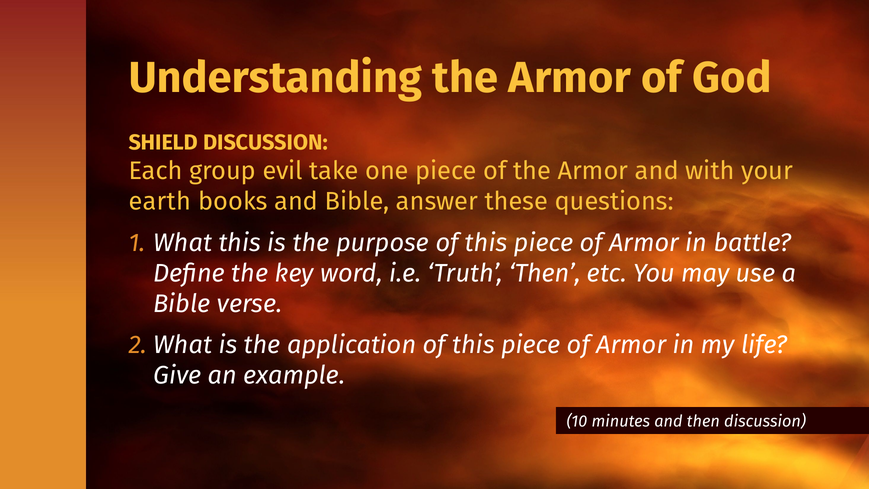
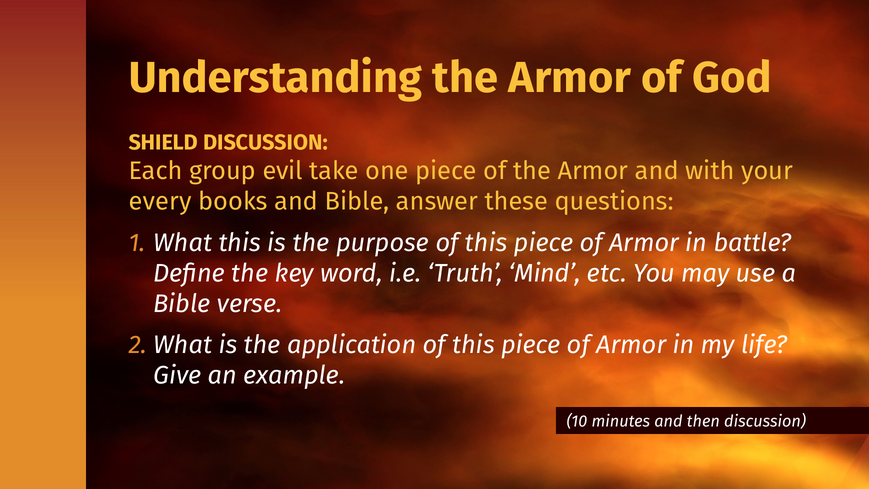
earth: earth -> every (160, 201)
Truth Then: Then -> Mind (545, 273)
